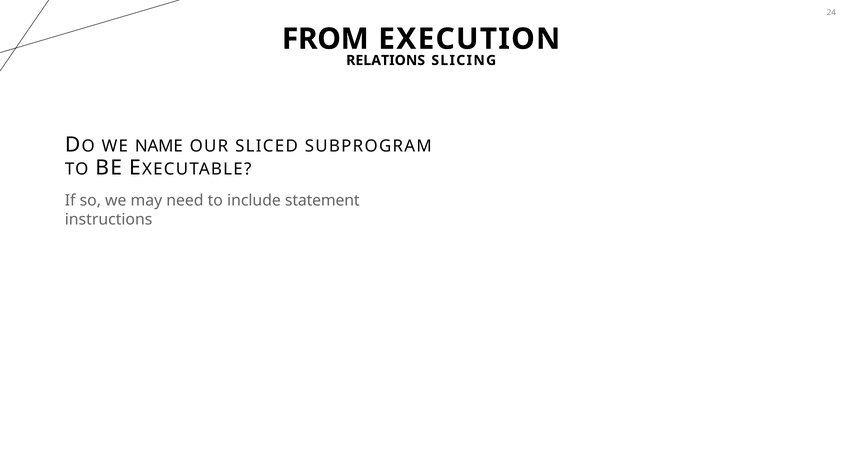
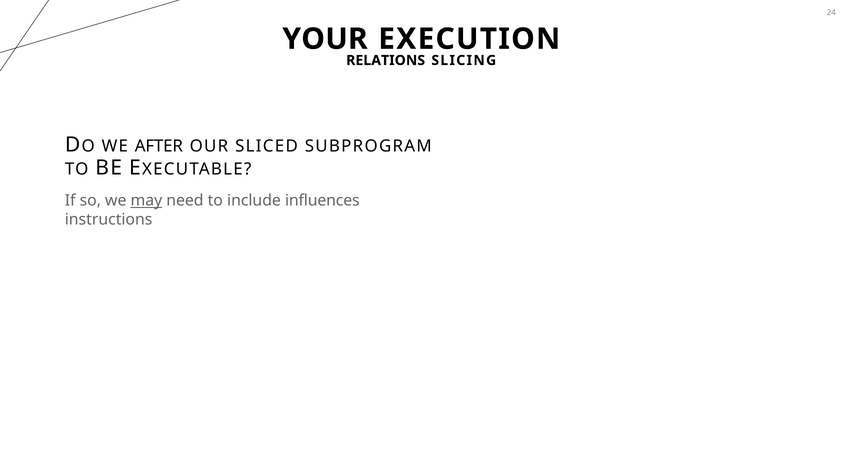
FROM: FROM -> YOUR (325, 39)
NAME: NAME -> AFTER (159, 146)
may underline: none -> present (146, 201)
statement: statement -> influences (322, 201)
